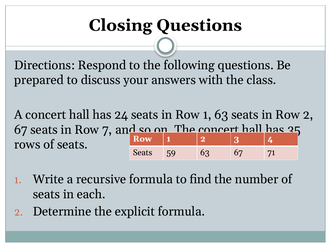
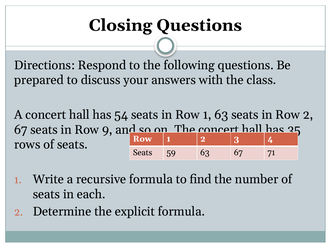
24: 24 -> 54 (121, 115)
7: 7 -> 9 (107, 130)
